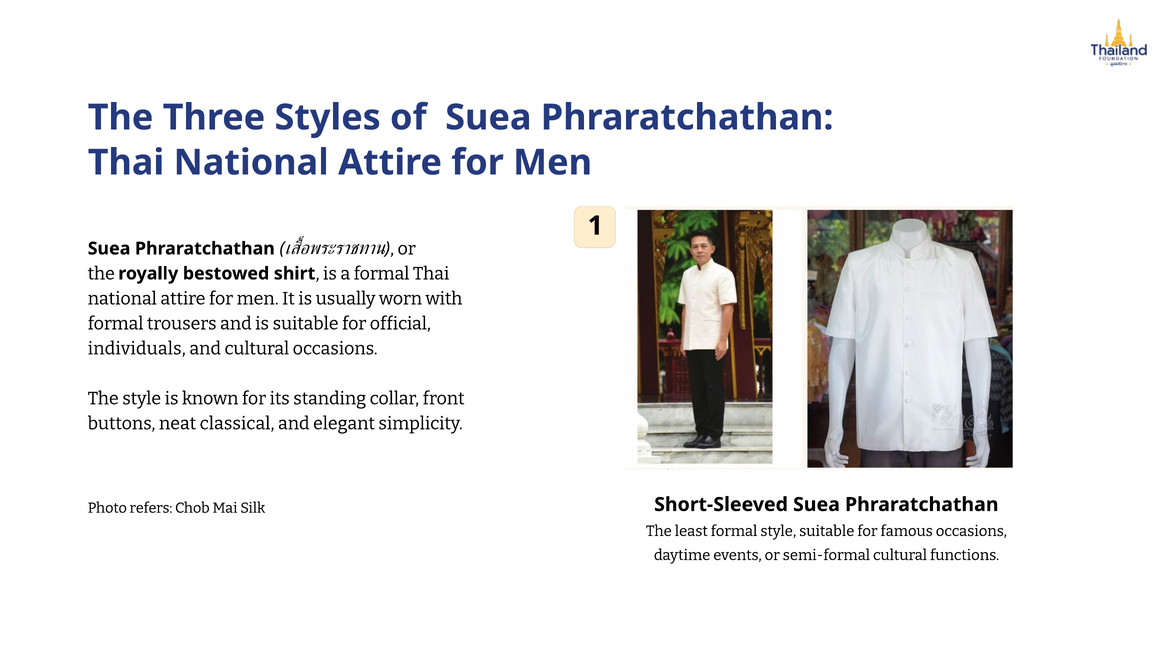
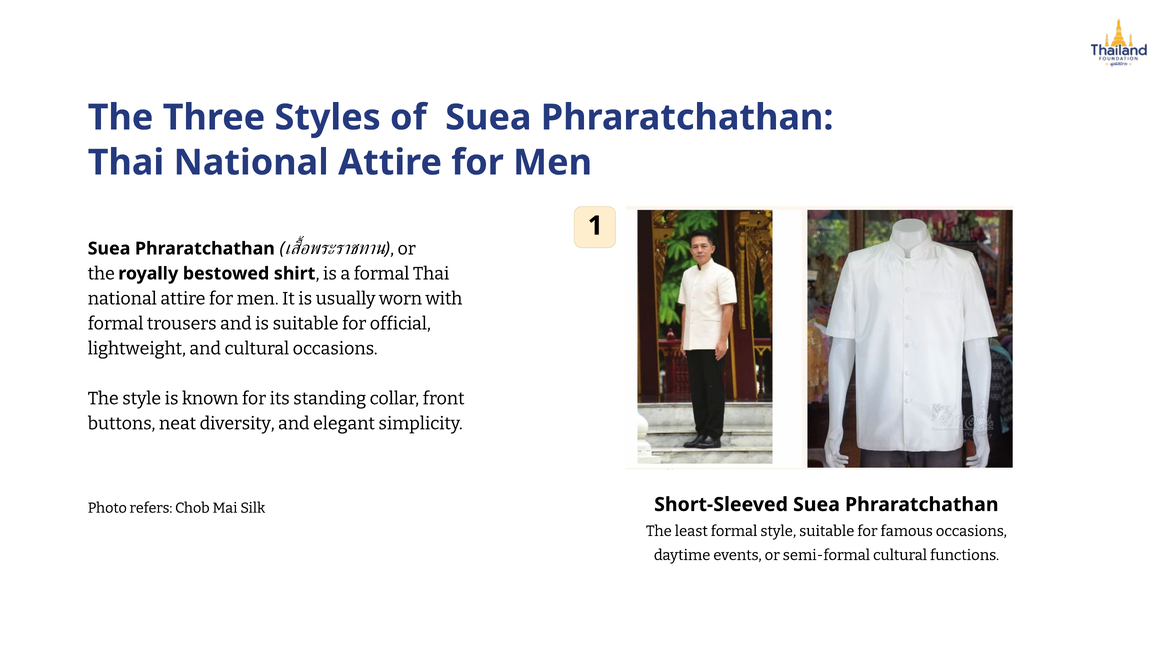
individuals: individuals -> lightweight (137, 348)
classical: classical -> diversity (237, 423)
